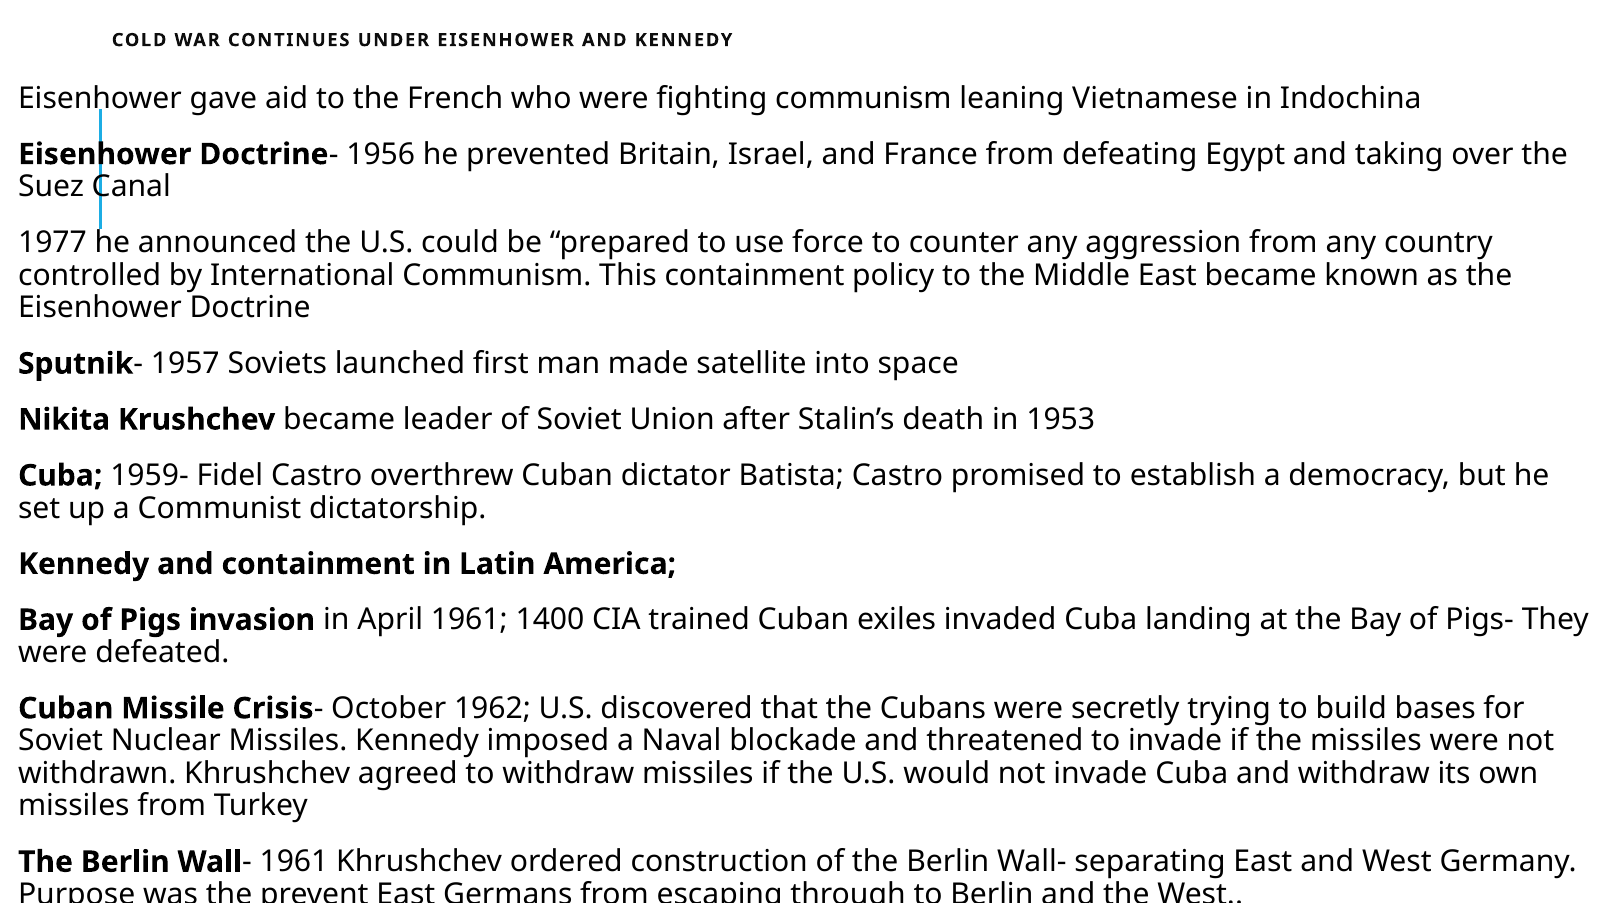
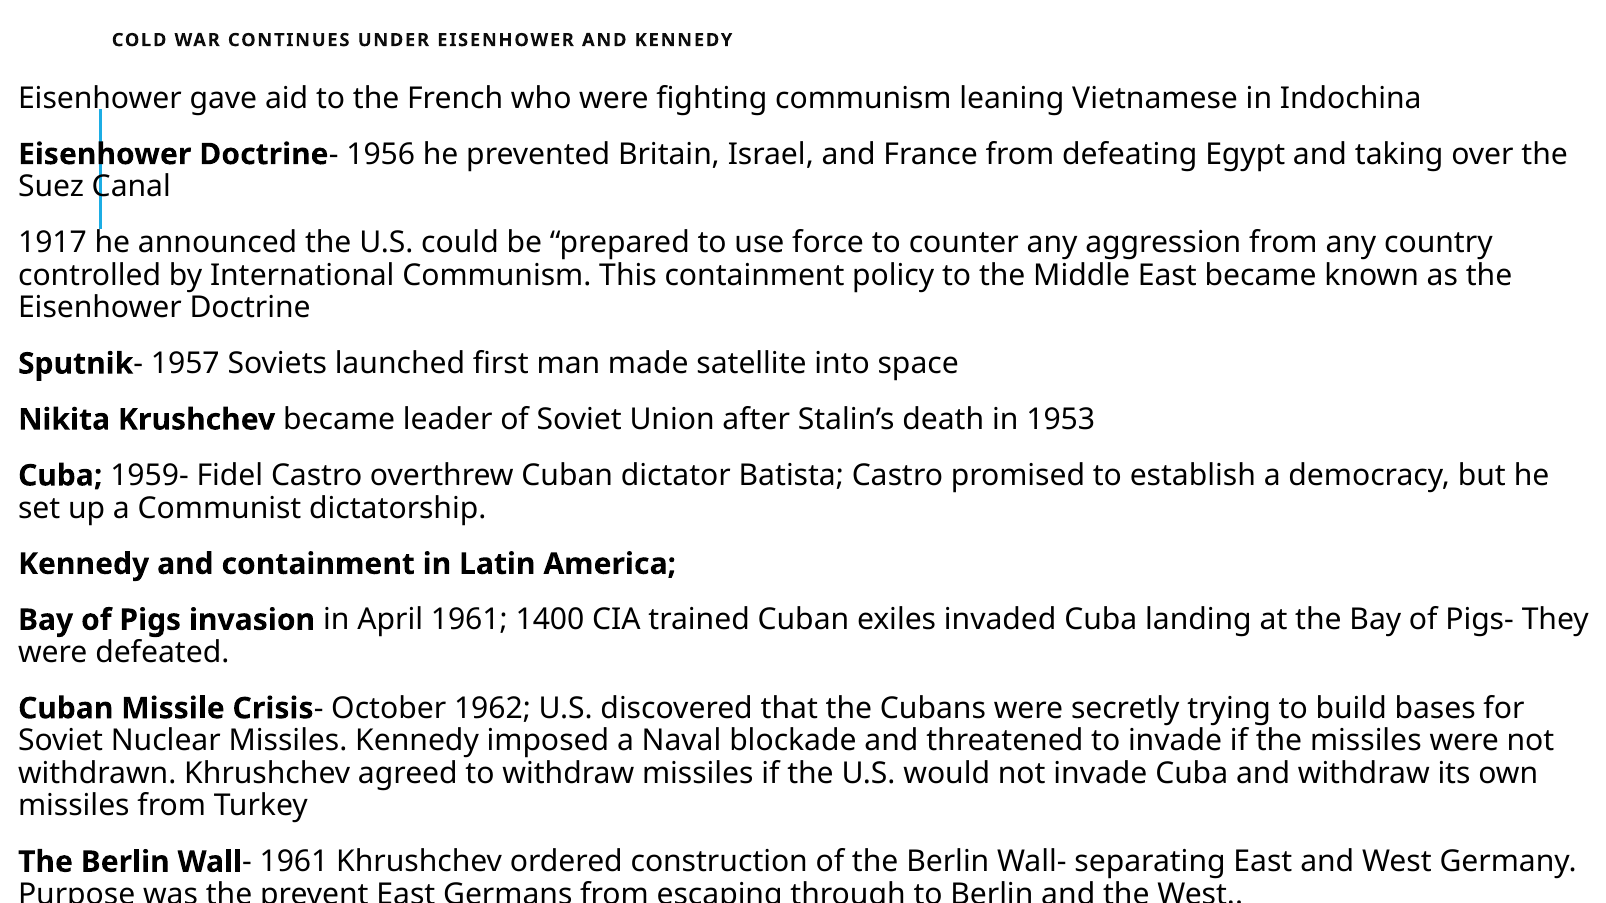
1977: 1977 -> 1917 (52, 243)
